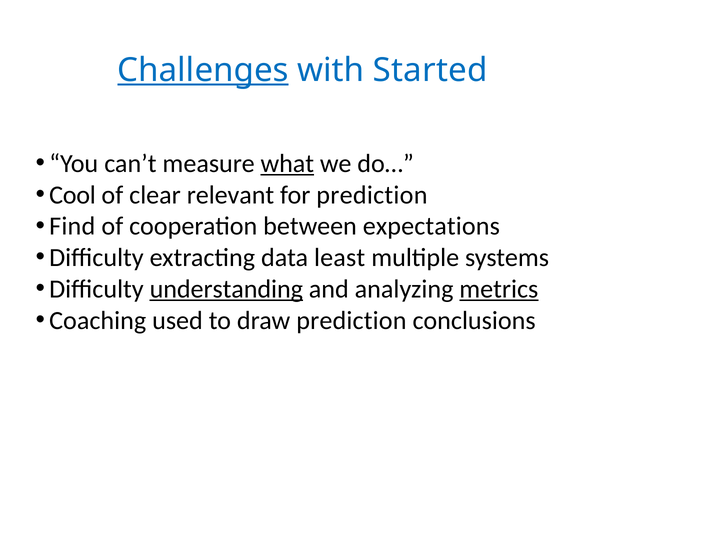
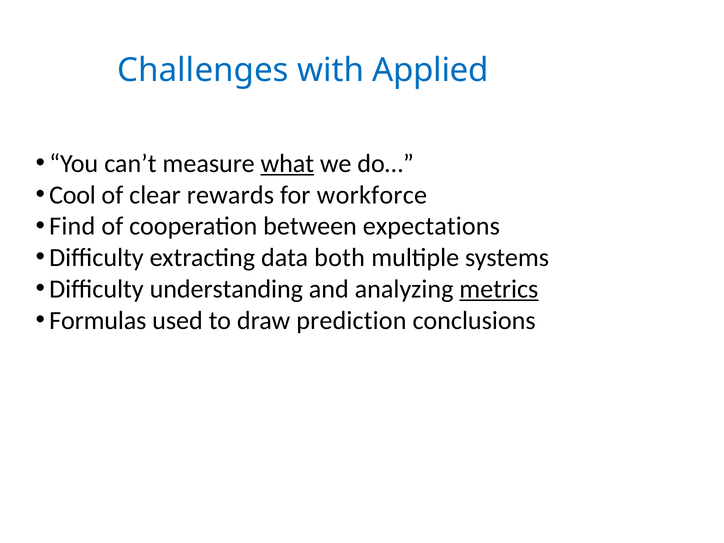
Challenges underline: present -> none (203, 70)
Started: Started -> Applied (430, 70)
relevant: relevant -> rewards (230, 195)
for prediction: prediction -> workforce (372, 195)
least: least -> both (340, 258)
understanding underline: present -> none (226, 289)
Coaching: Coaching -> Formulas (98, 320)
